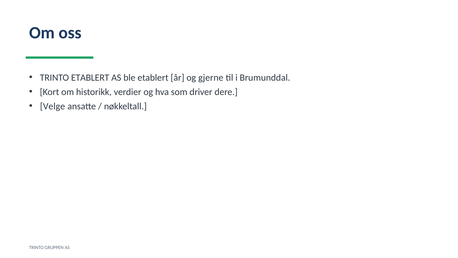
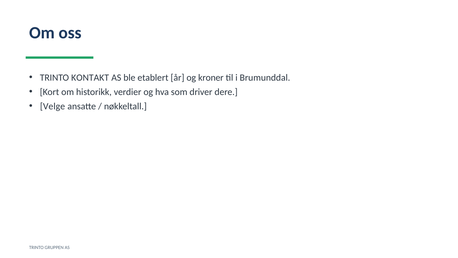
TRINTO ETABLERT: ETABLERT -> KONTAKT (90, 78)
gjerne: gjerne -> kroner (211, 78)
